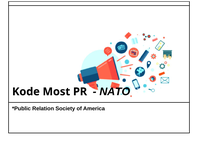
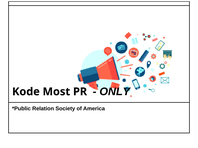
NATO: NATO -> ONLY (115, 92)
